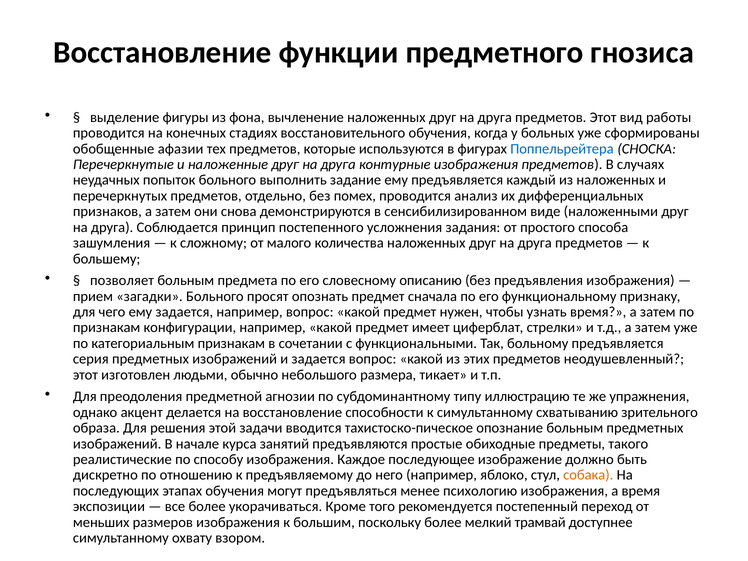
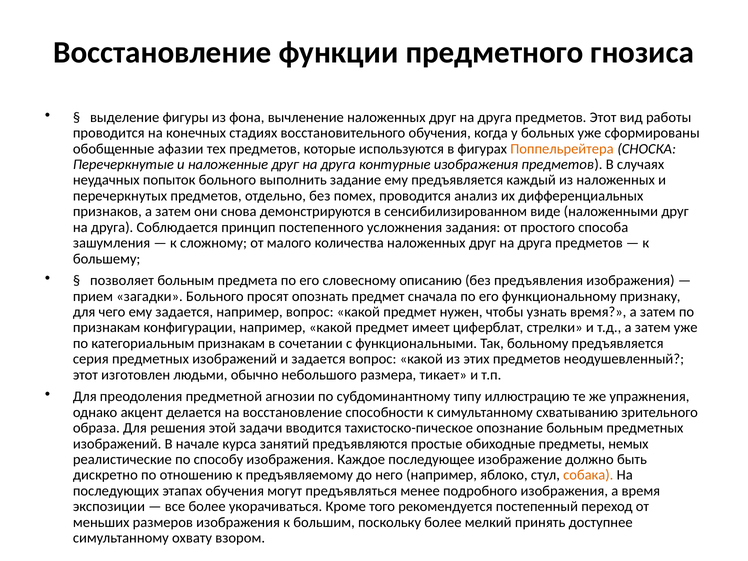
Поппельрейтера colour: blue -> orange (562, 149)
такого: такого -> немых (628, 444)
психологию: психологию -> подробного (480, 491)
трамвай: трамвай -> принять (540, 522)
